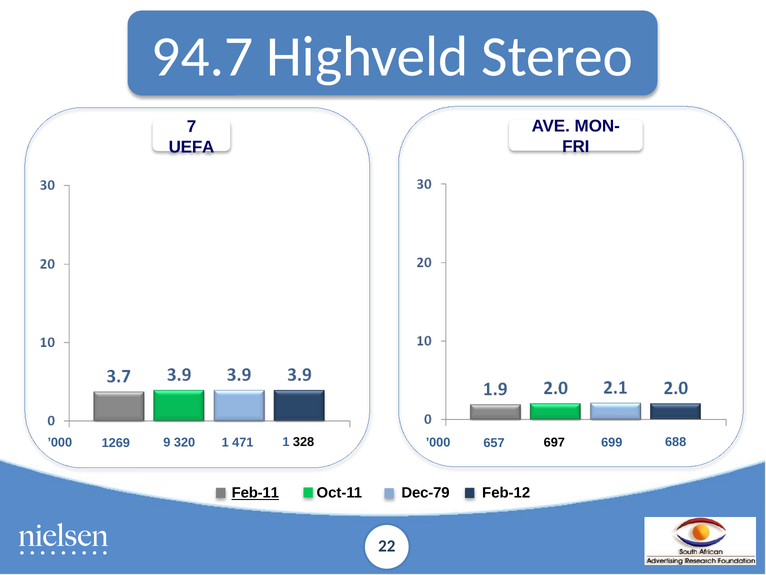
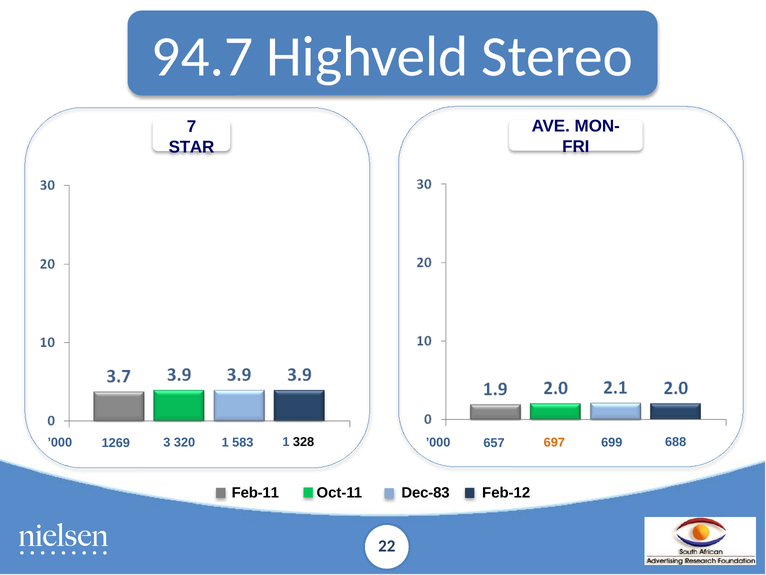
UEFA: UEFA -> STAR (192, 147)
9: 9 -> 3 (167, 442)
697 colour: black -> orange (554, 442)
471: 471 -> 583 (243, 442)
Feb-11 underline: present -> none (255, 493)
Dec-79: Dec-79 -> Dec-83 (426, 493)
